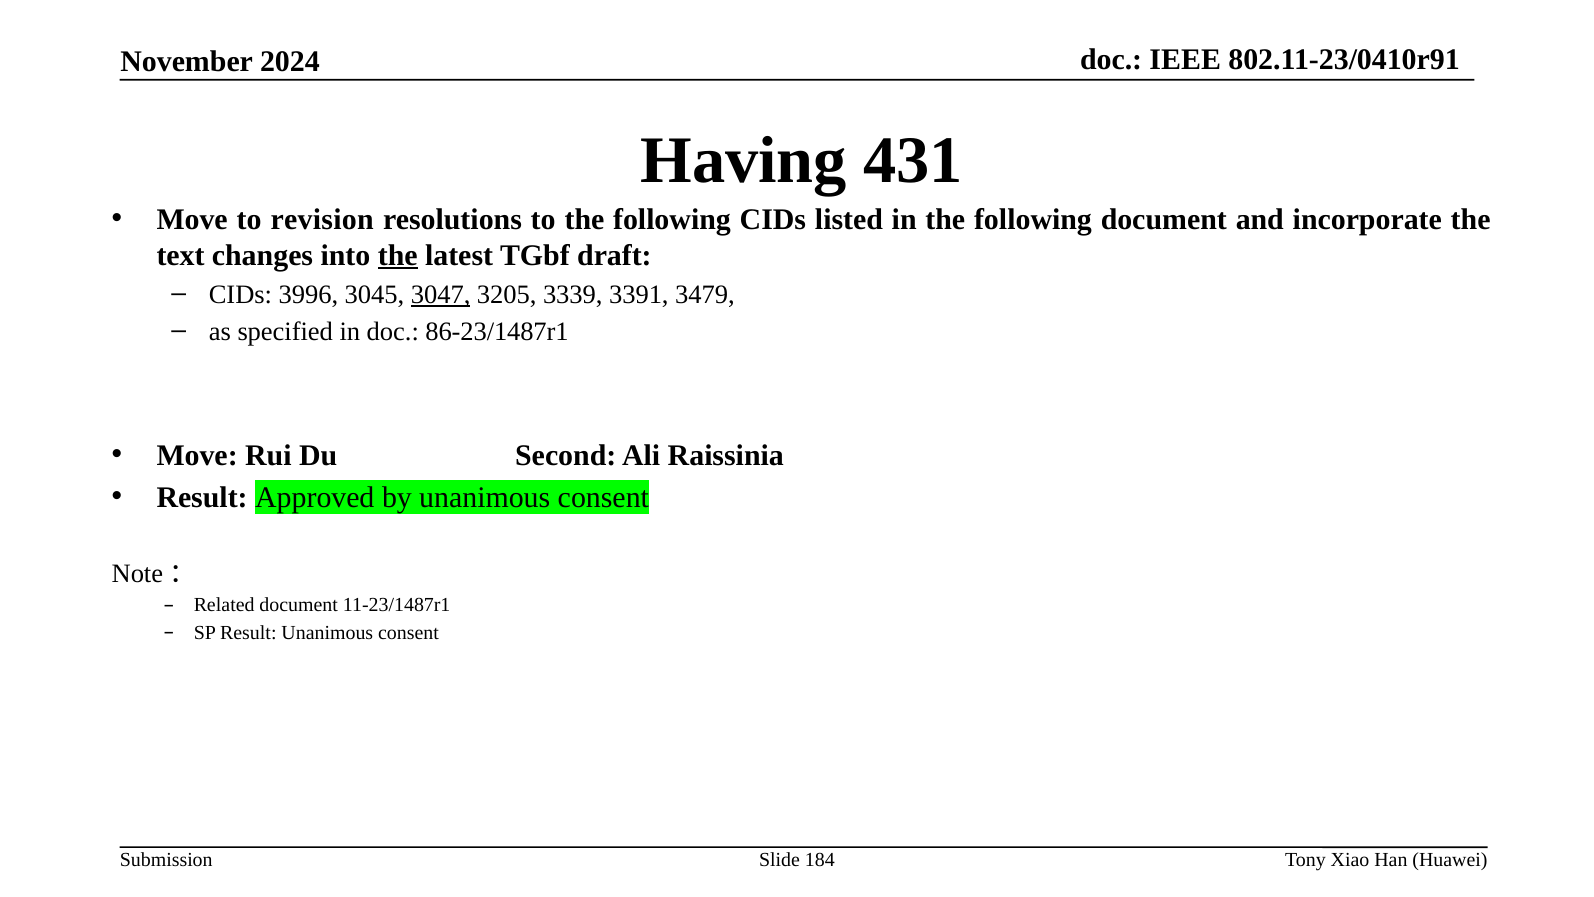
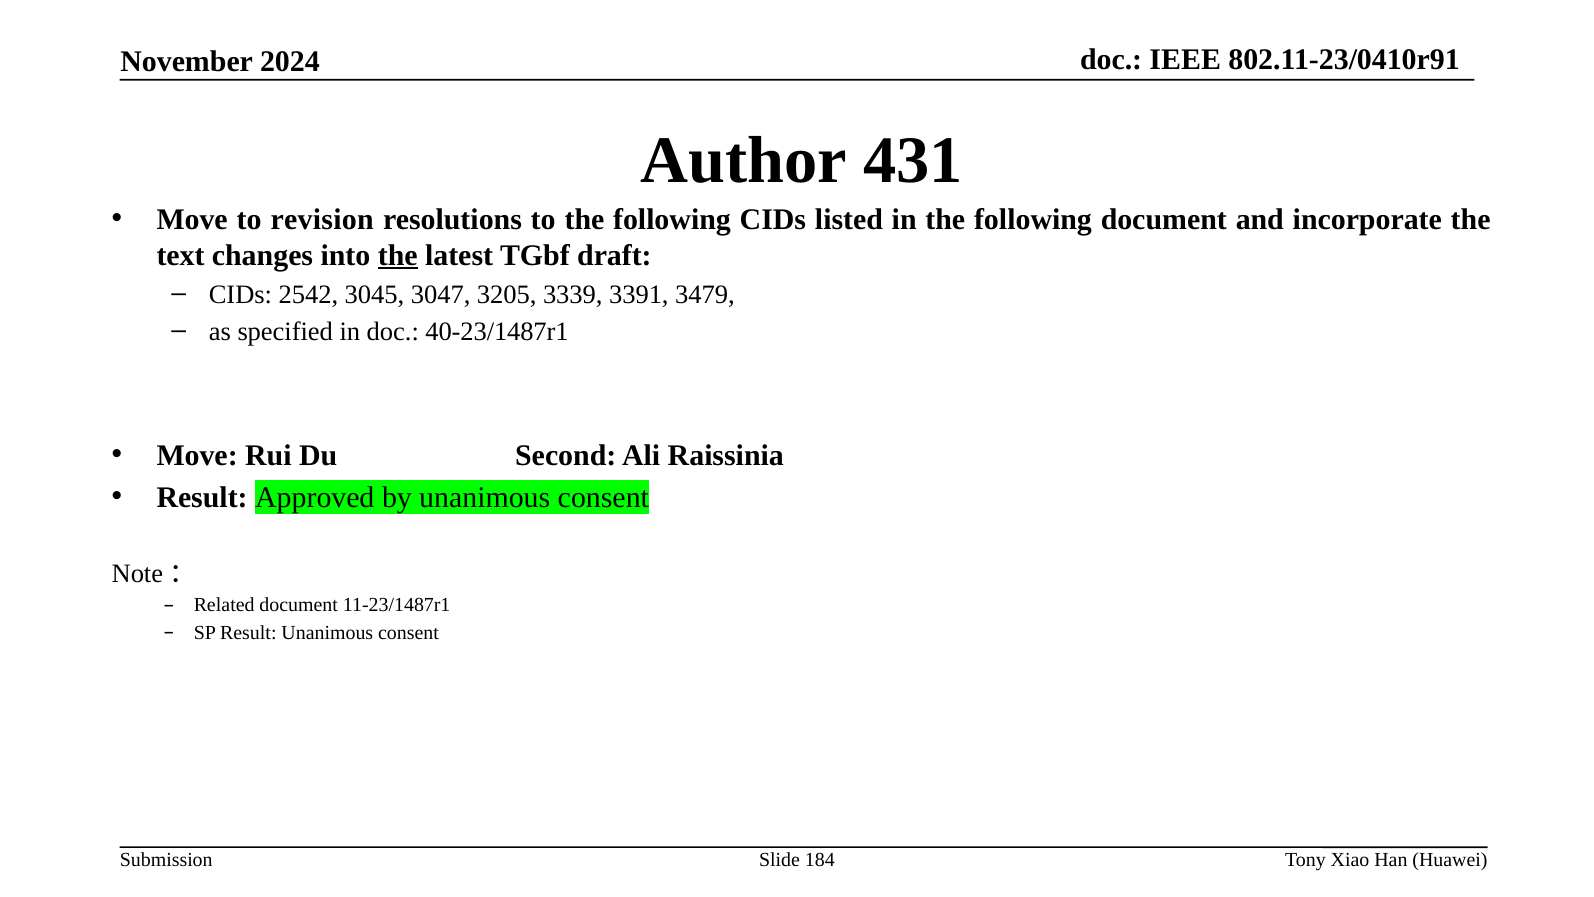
Having: Having -> Author (744, 160)
3996: 3996 -> 2542 (308, 294)
3047 underline: present -> none (441, 294)
86-23/1487r1: 86-23/1487r1 -> 40-23/1487r1 (497, 331)
